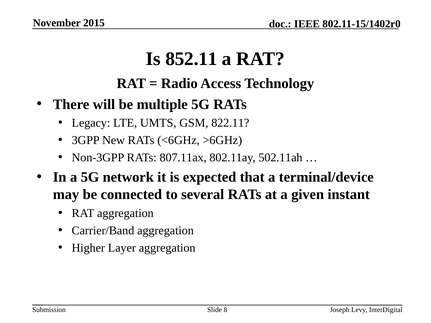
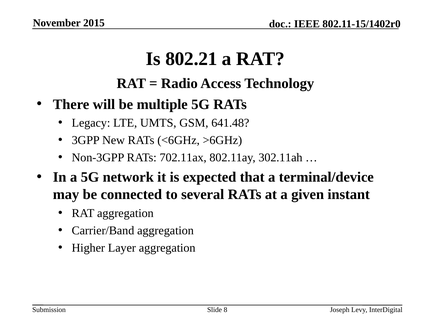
852.11: 852.11 -> 802.21 (191, 59)
822.11: 822.11 -> 641.48 (230, 123)
807.11ax: 807.11ax -> 702.11ax (183, 158)
502.11ah: 502.11ah -> 302.11ah (280, 158)
